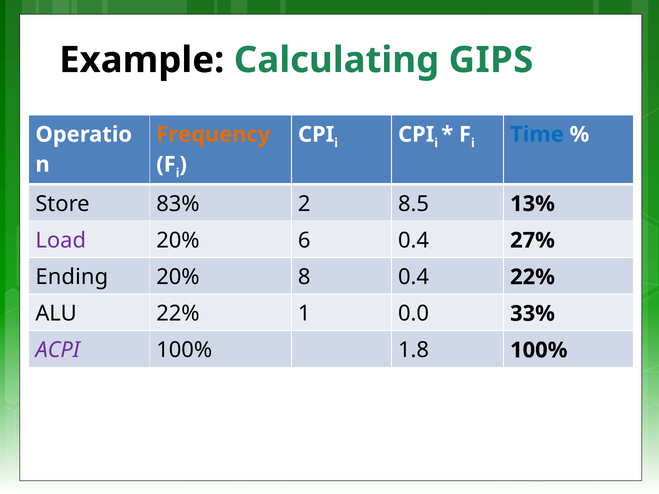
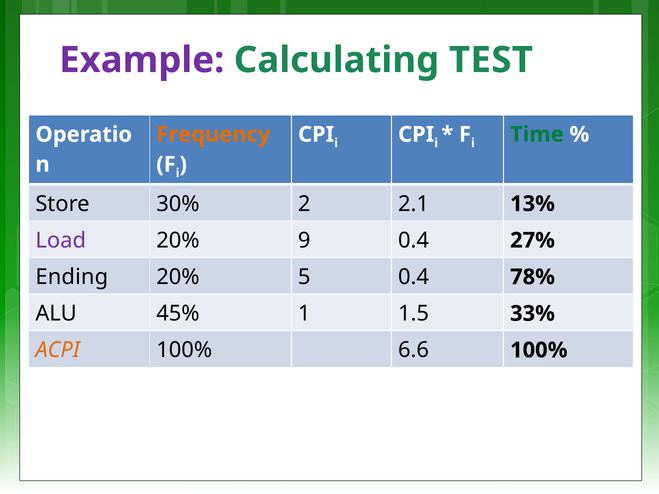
Example colour: black -> purple (142, 60)
GIPS: GIPS -> TEST (491, 60)
Time colour: blue -> green (537, 135)
83%: 83% -> 30% (178, 204)
8.5: 8.5 -> 2.1 (414, 204)
6: 6 -> 9 (304, 240)
8: 8 -> 5 (304, 277)
0.4 22%: 22% -> 78% (533, 277)
ALU 22%: 22% -> 45% (178, 314)
0.0: 0.0 -> 1.5 (414, 314)
ACPI colour: purple -> orange (58, 350)
1.8: 1.8 -> 6.6 (414, 350)
